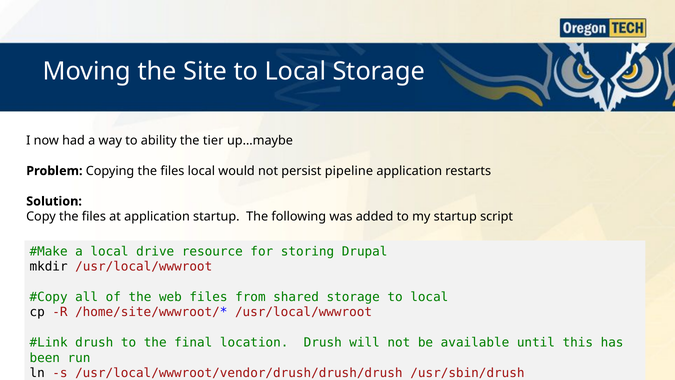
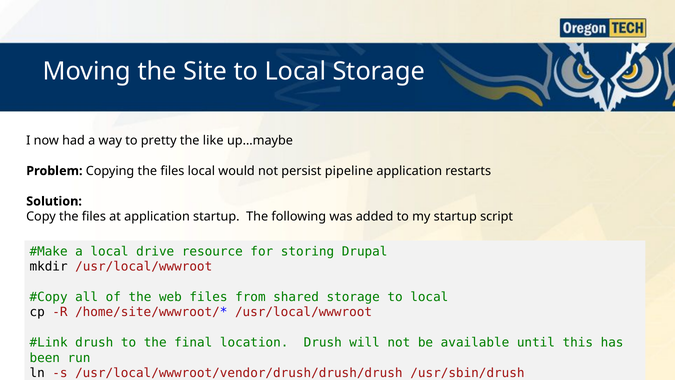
ability: ability -> pretty (159, 140)
tier: tier -> like (213, 140)
